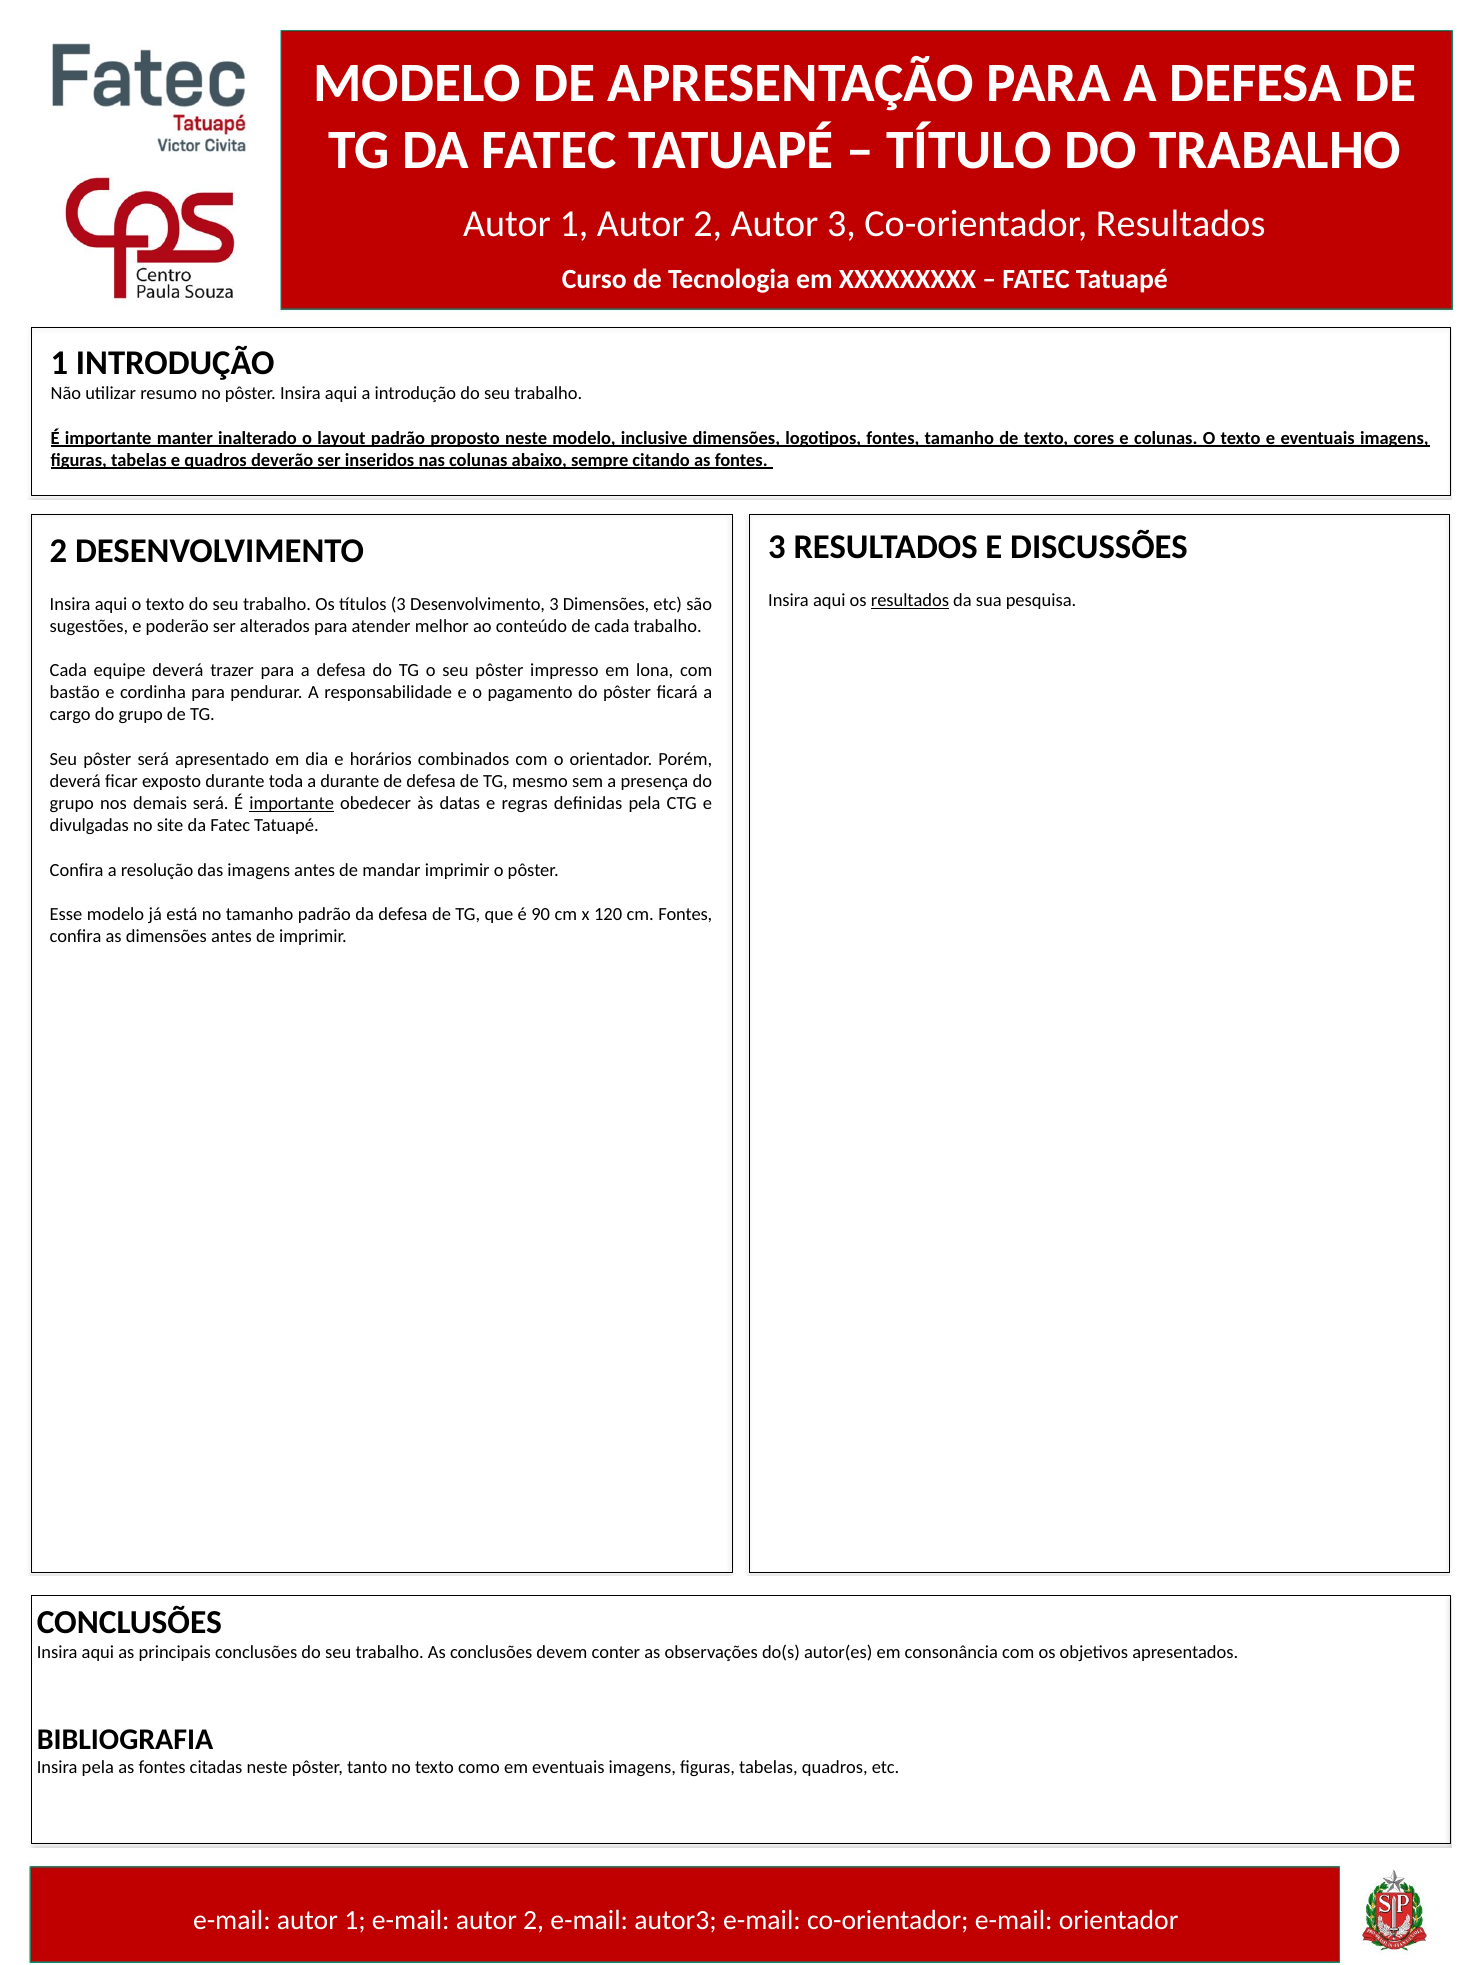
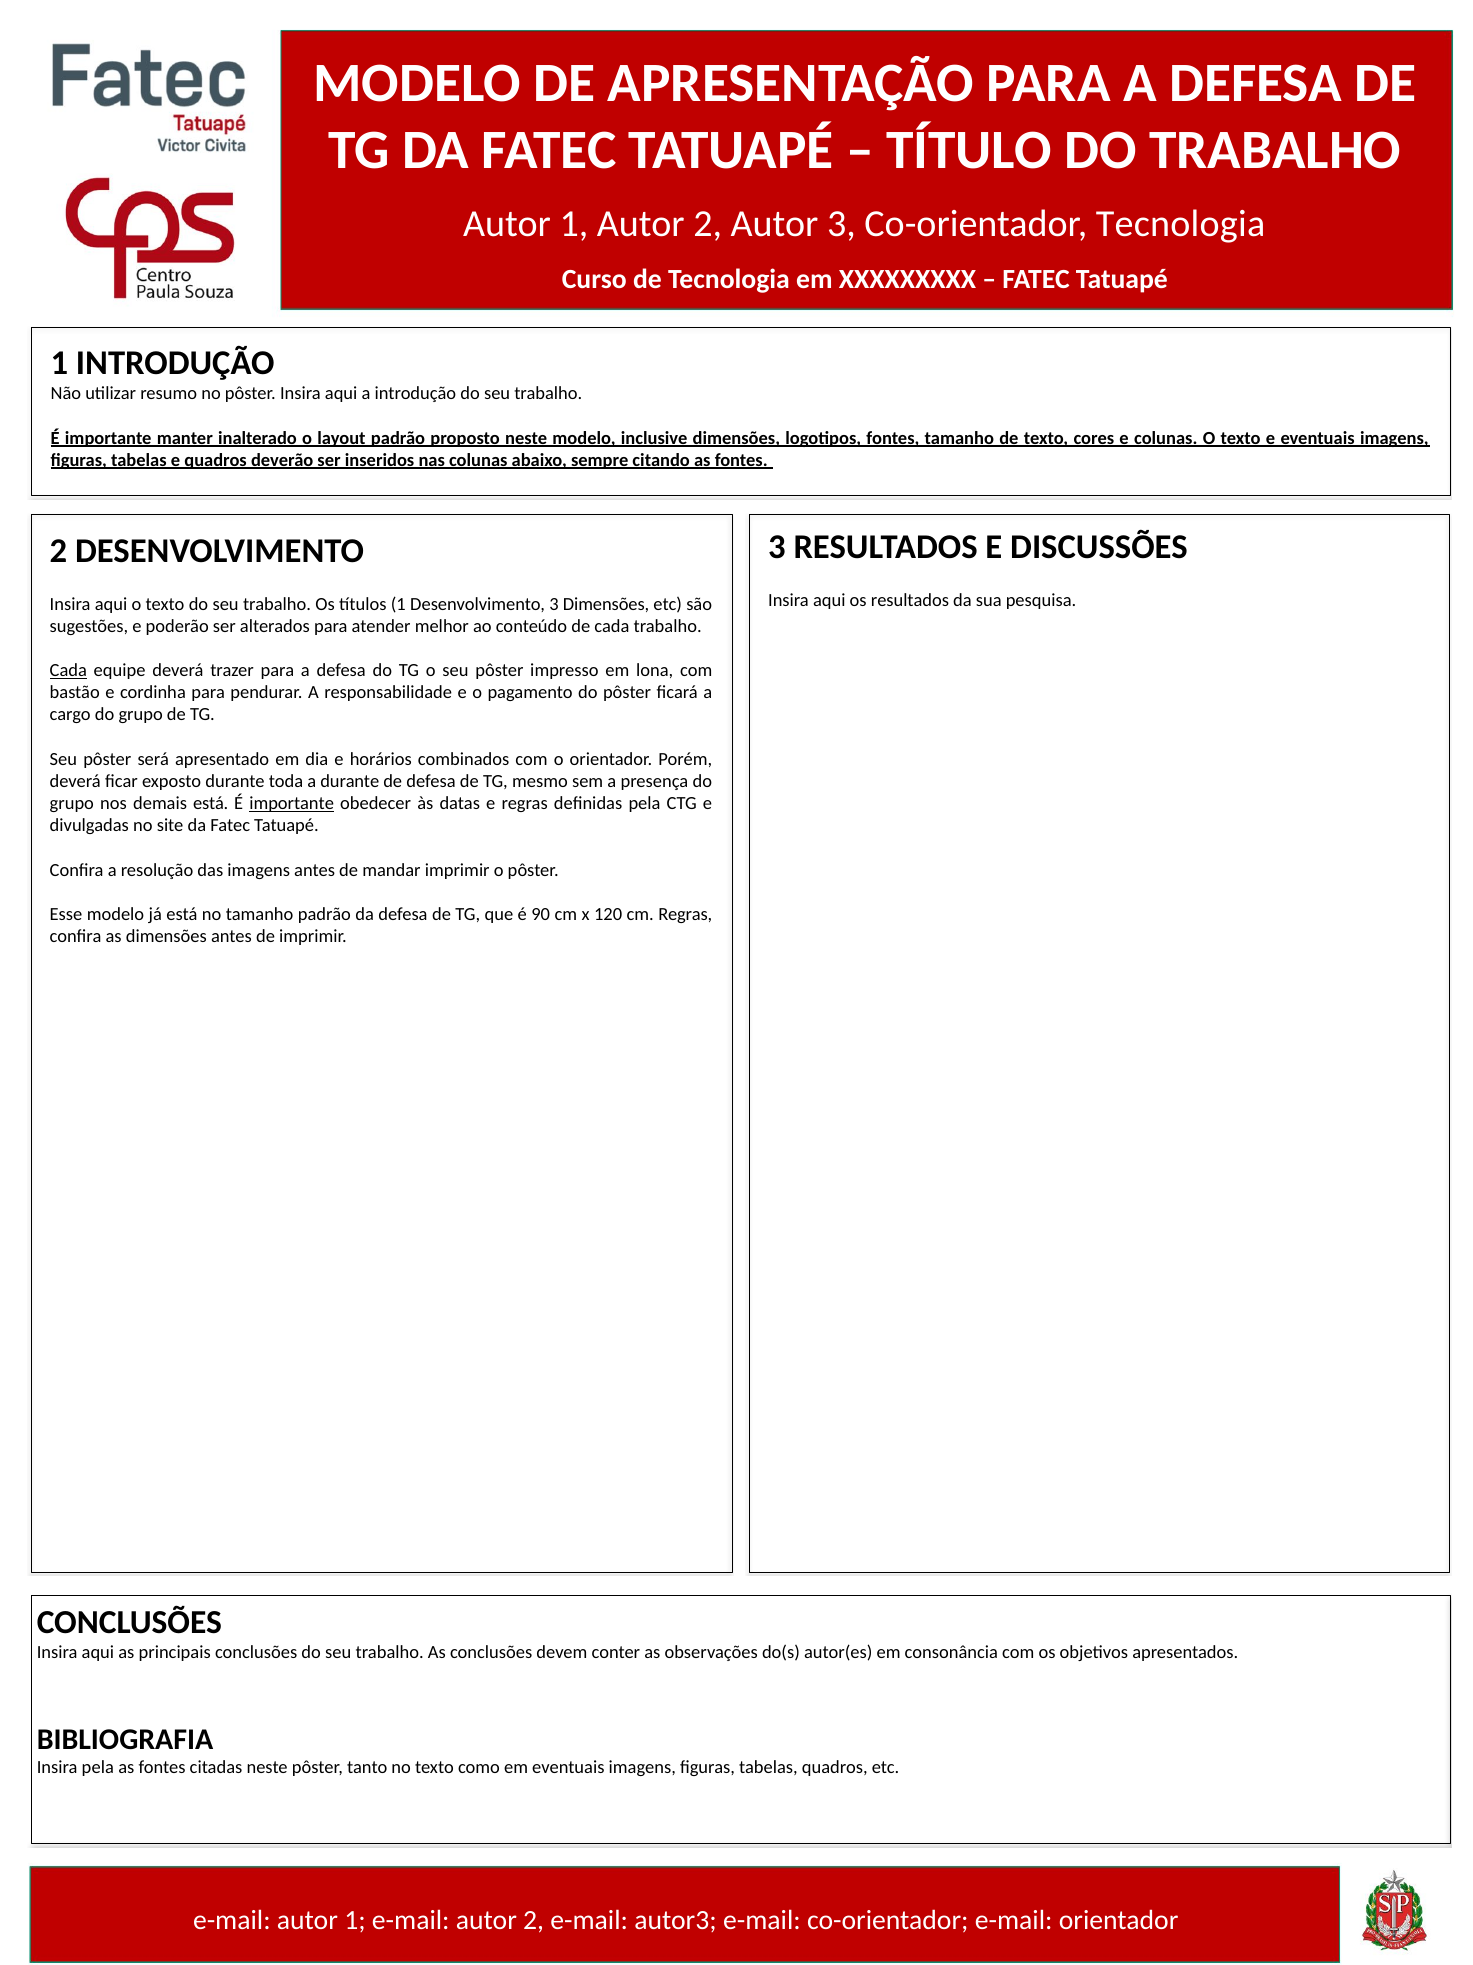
Co-orientador Resultados: Resultados -> Tecnologia (1181, 223)
resultados underline: present -> none (910, 600)
títulos 3: 3 -> 1 (398, 604)
Cada underline: none -> present (68, 670)
demais será: será -> está (211, 803)
cm Fontes: Fontes -> Regras (685, 914)
